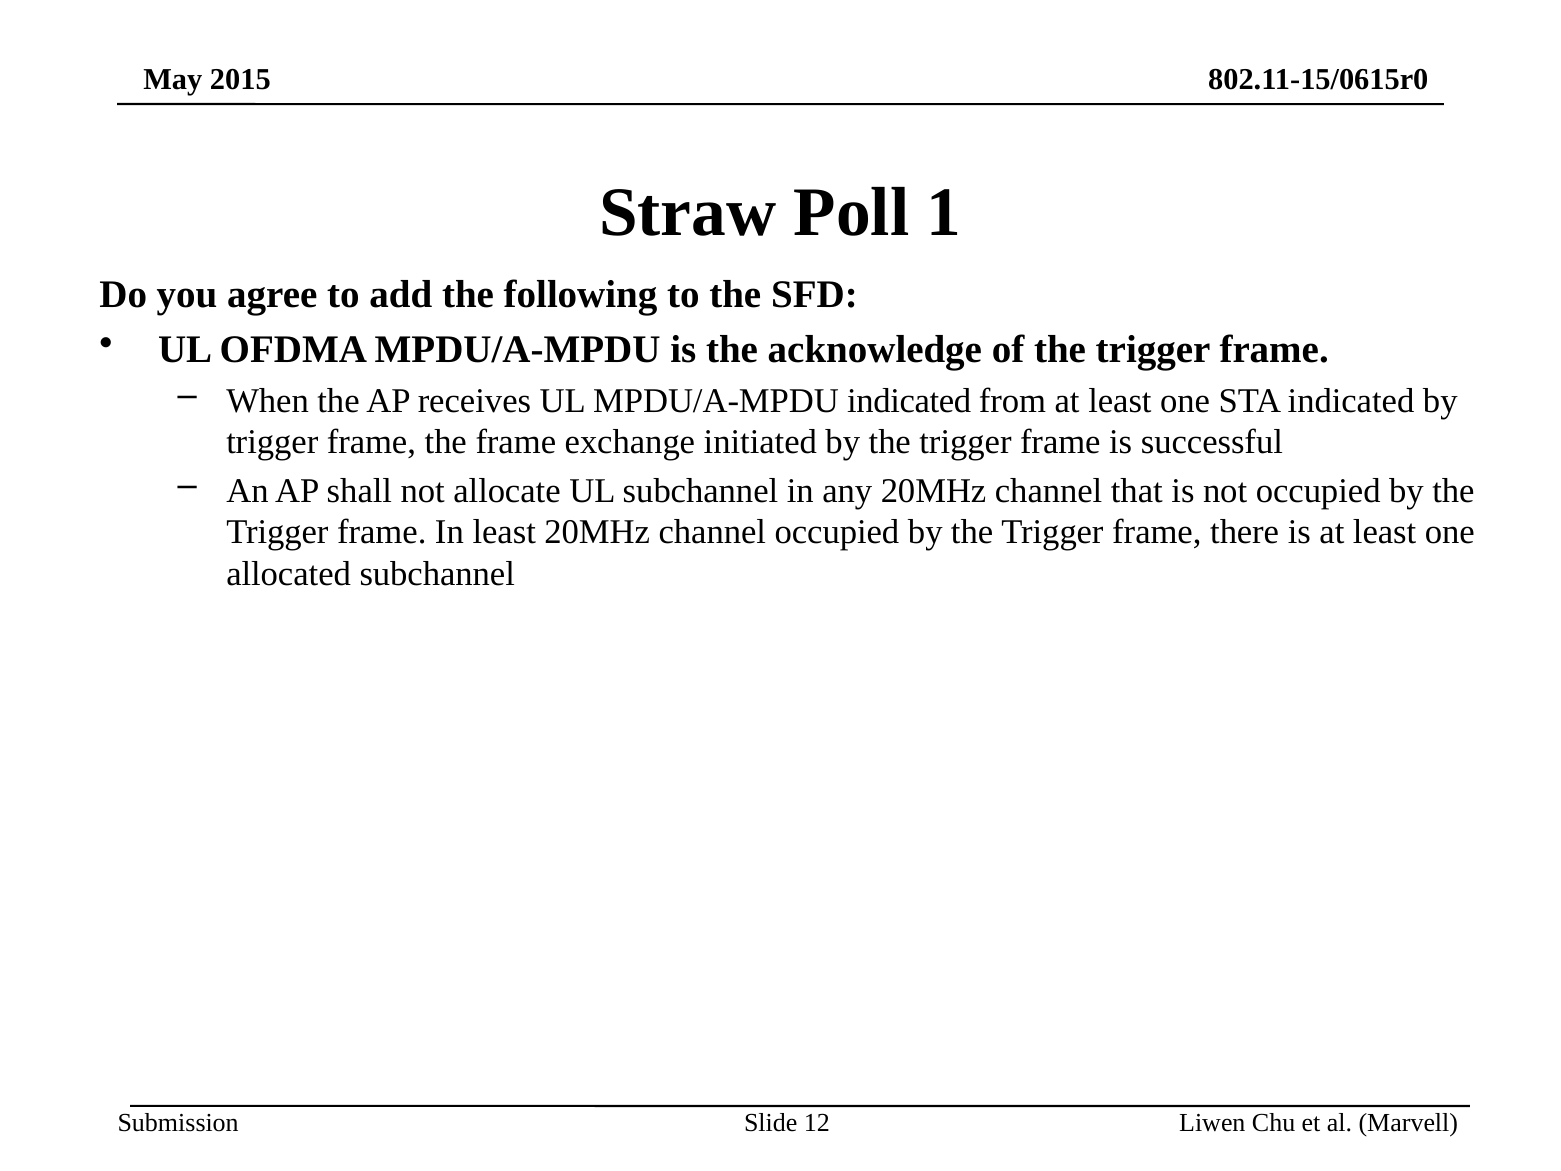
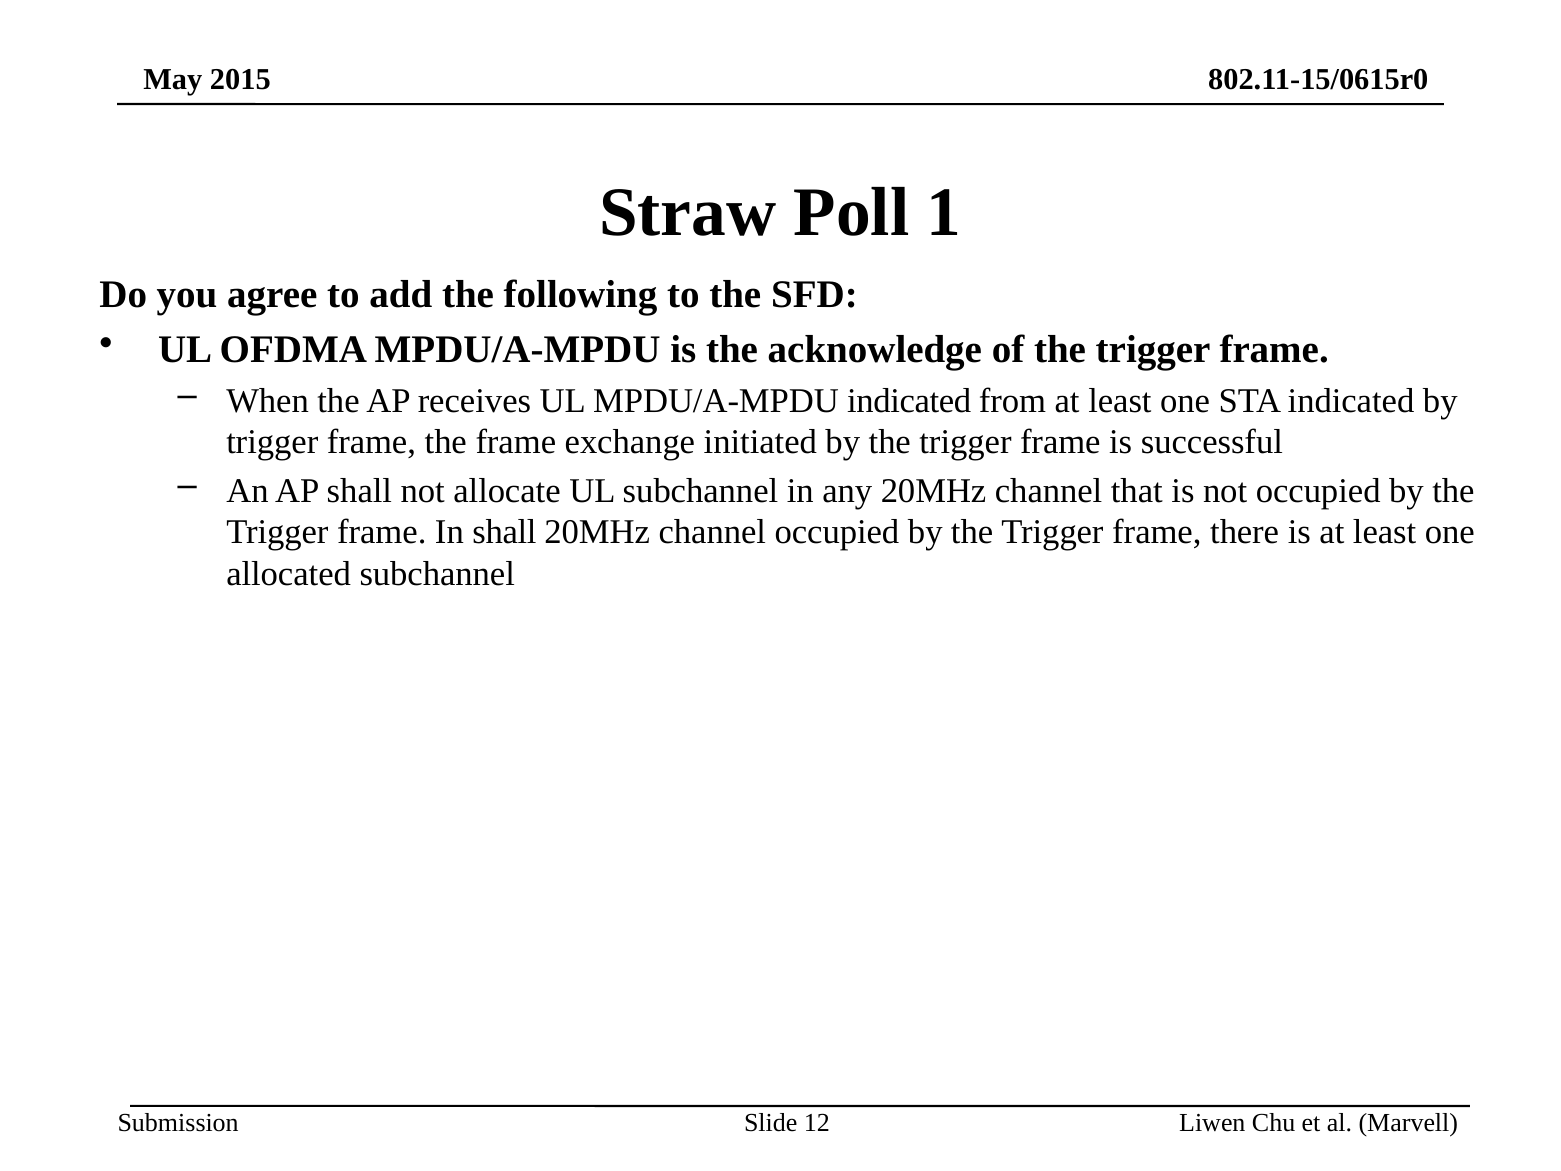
In least: least -> shall (504, 532)
